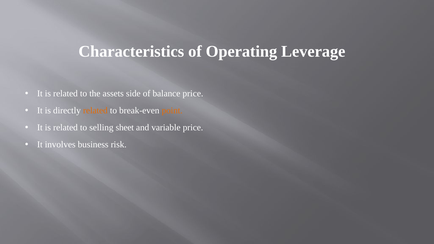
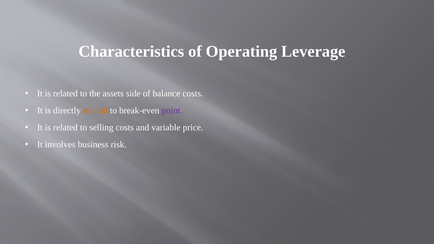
balance price: price -> costs (193, 93)
point colour: orange -> purple (172, 111)
selling sheet: sheet -> costs (125, 128)
